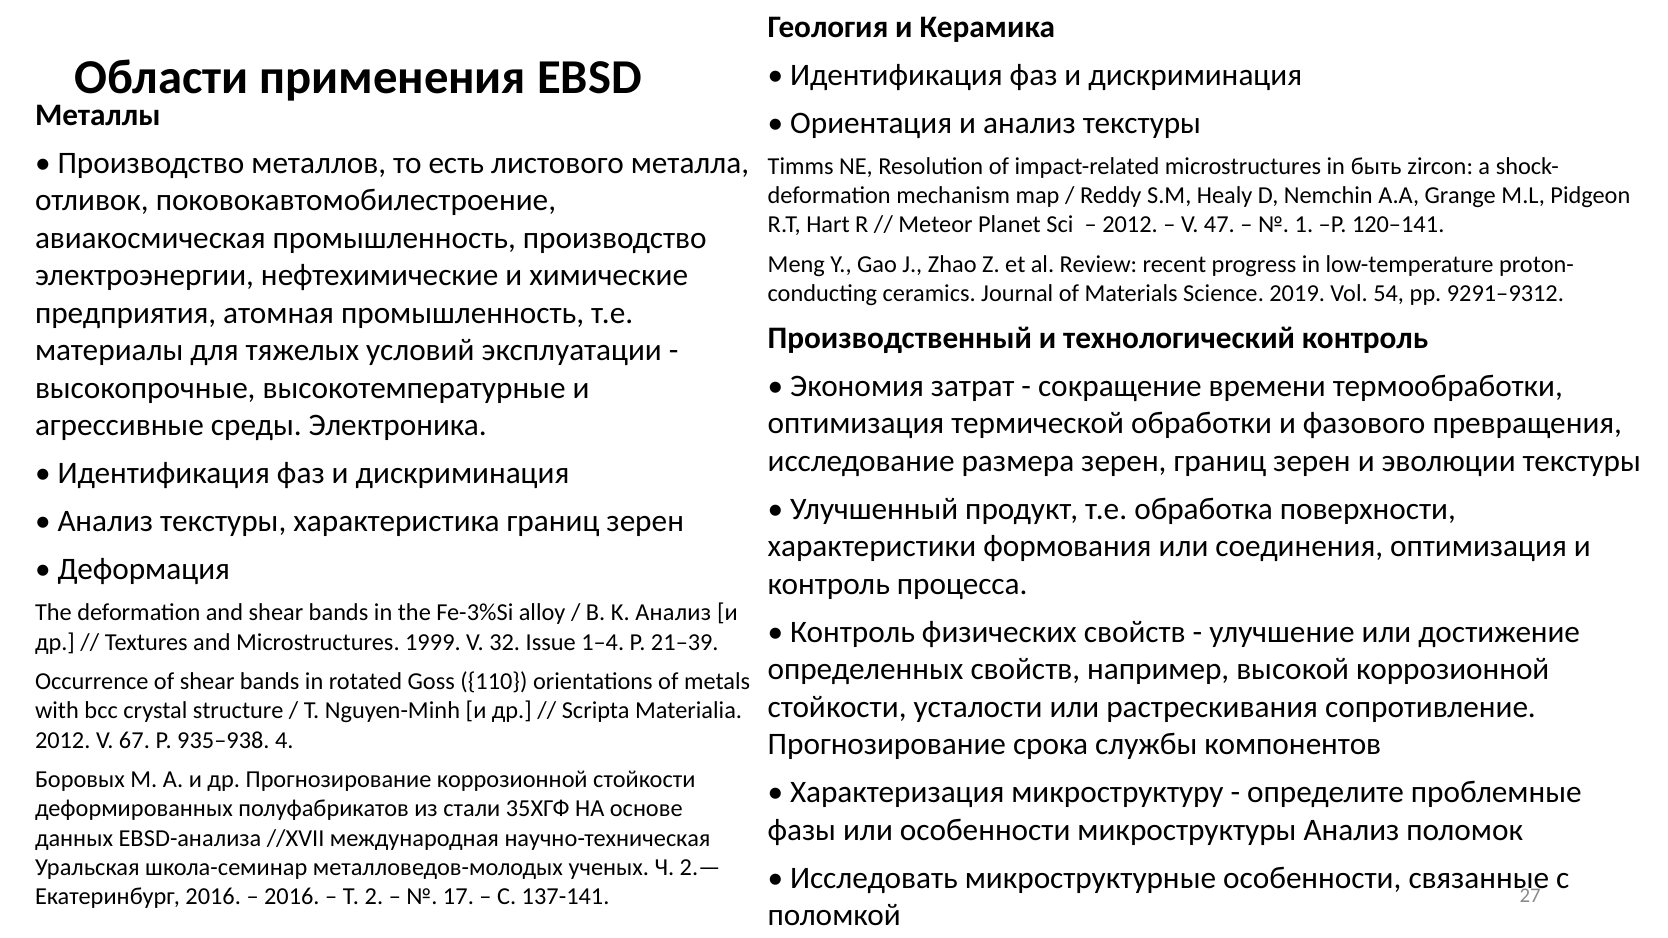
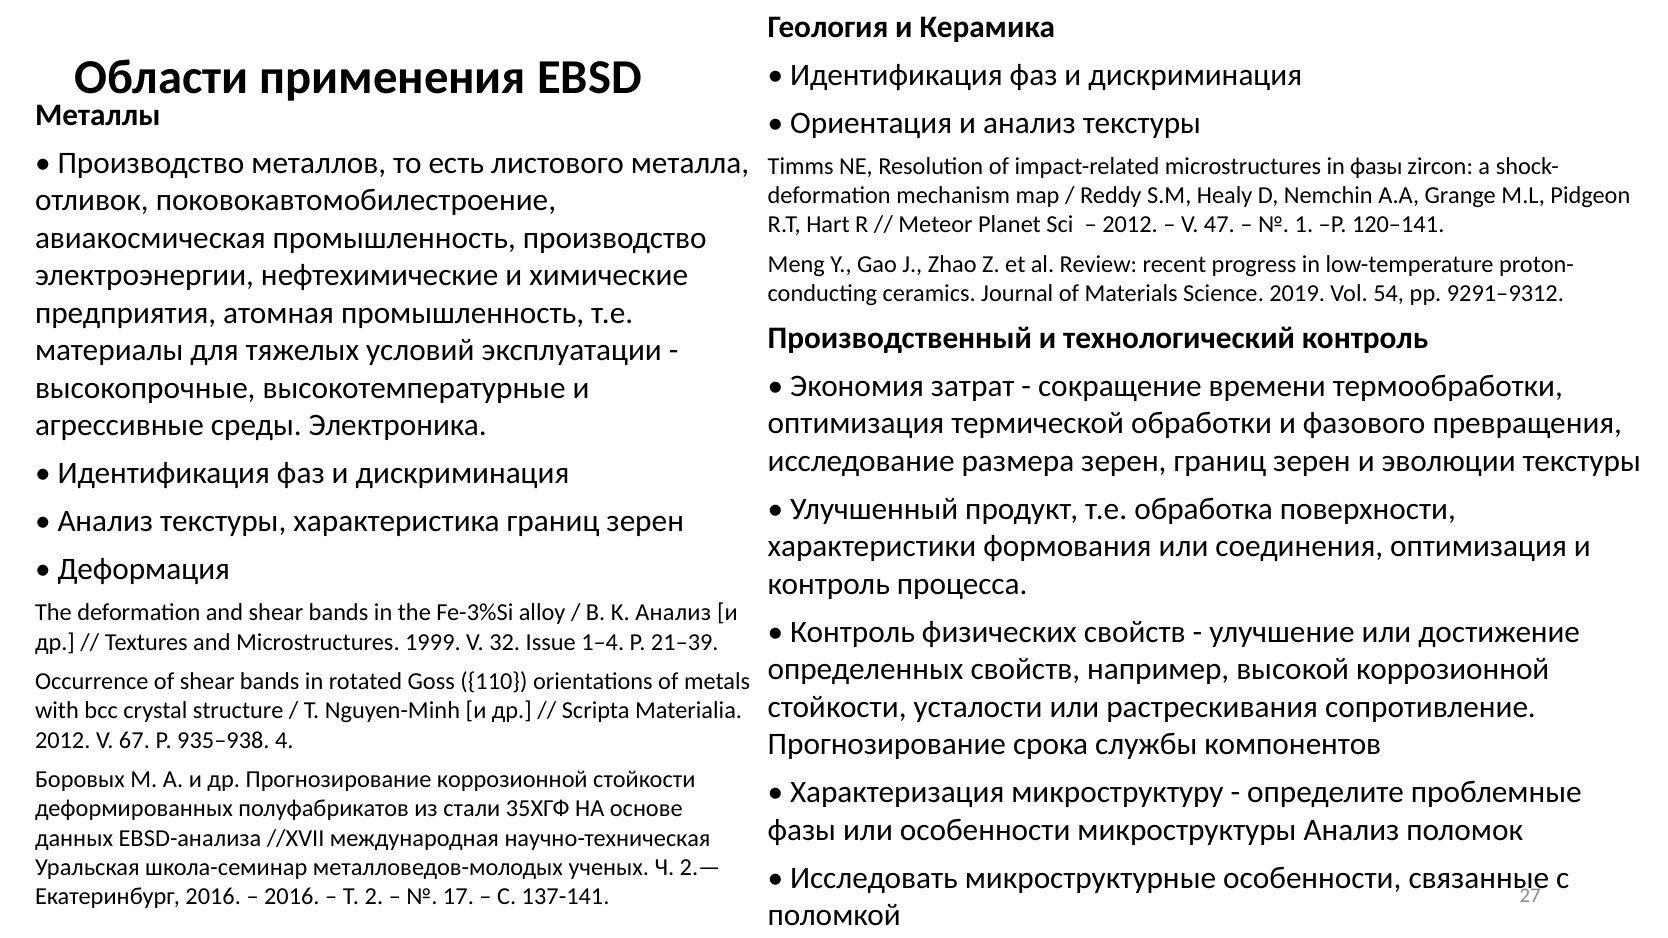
in быть: быть -> фазы (1376, 166)
